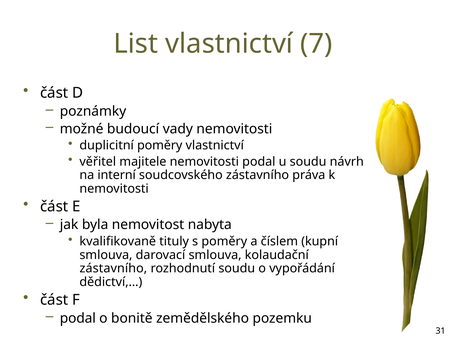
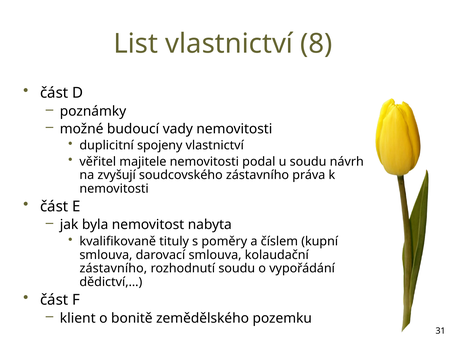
7: 7 -> 8 (316, 44)
duplicitní poměry: poměry -> spojeny (160, 145)
interní: interní -> zvyšují (117, 175)
podal: podal -> klient (78, 318)
